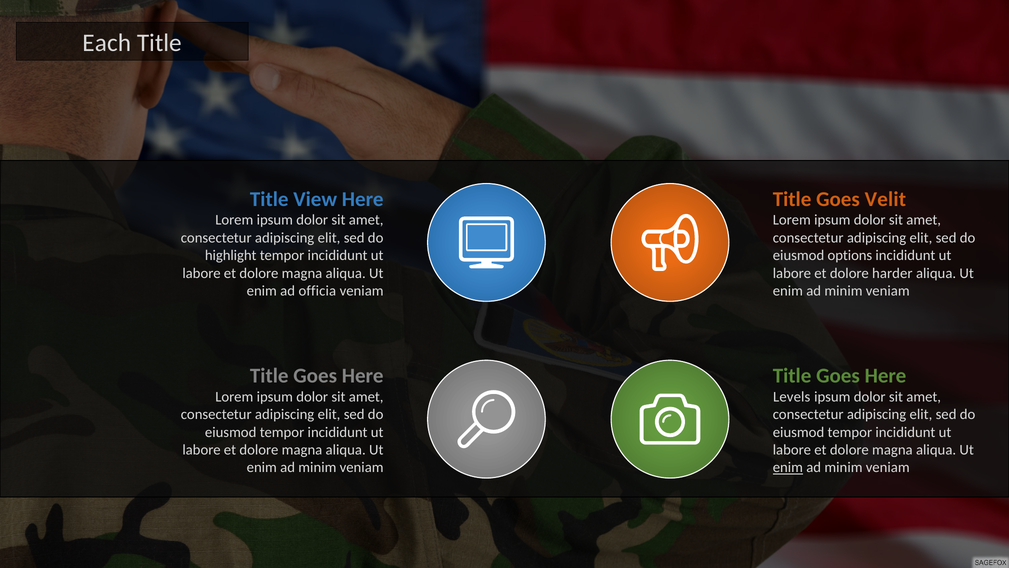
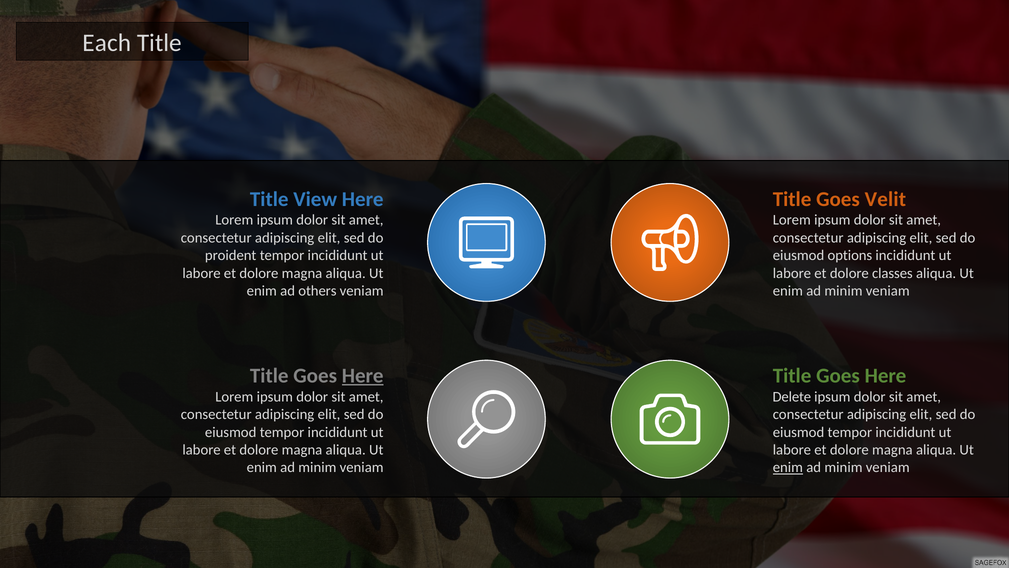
highlight: highlight -> proident (231, 255)
harder: harder -> classes (892, 273)
officia: officia -> others (317, 291)
Here underline: none -> present (363, 376)
Levels: Levels -> Delete (792, 397)
